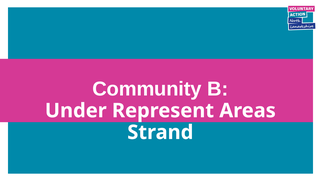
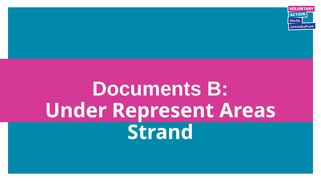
Community: Community -> Documents (147, 89)
